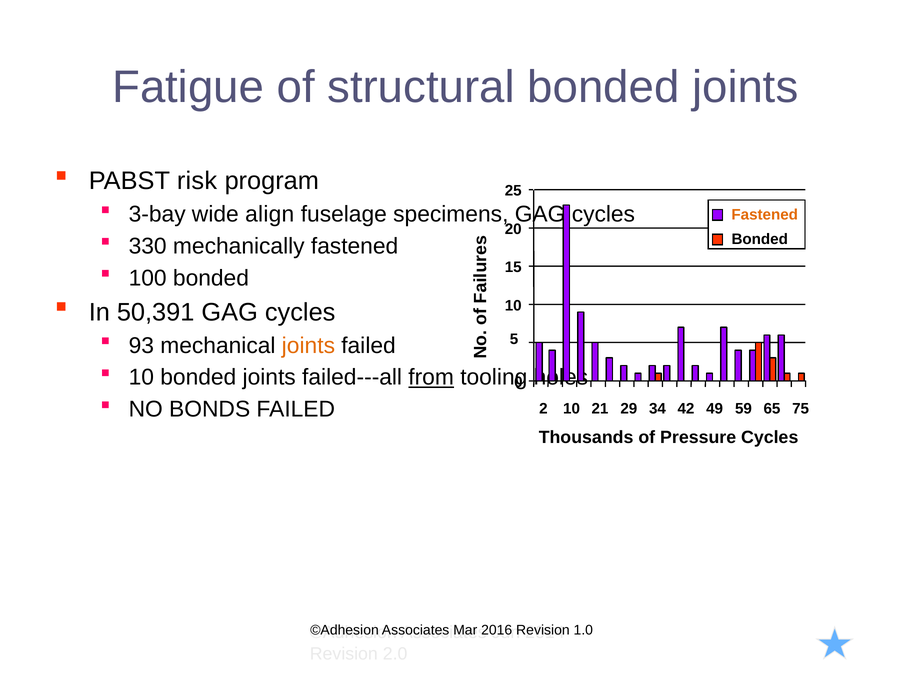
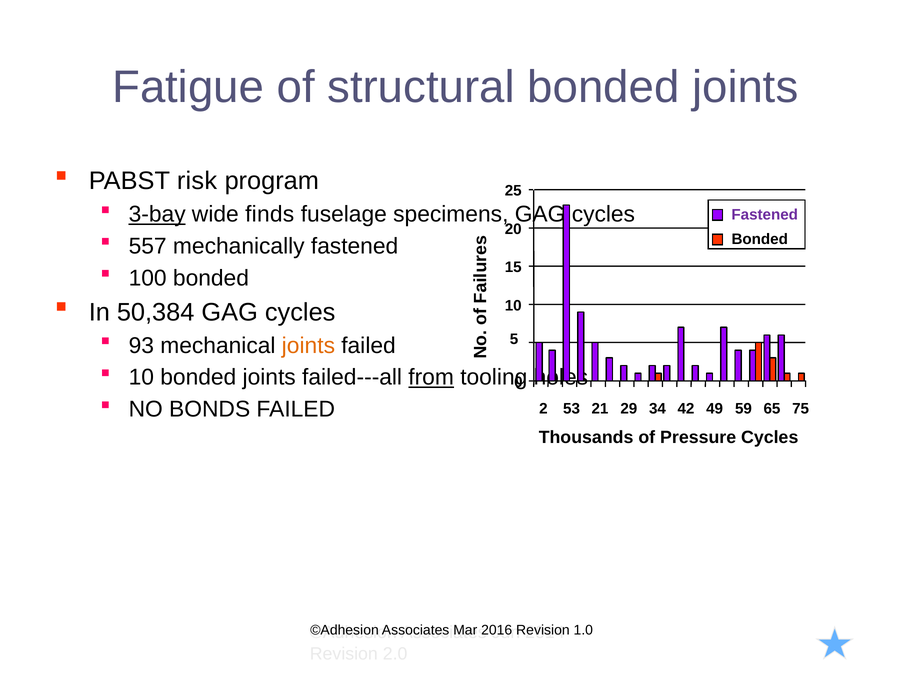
3-bay underline: none -> present (157, 214)
align: align -> finds (270, 214)
Fastened colour: orange -> purple (765, 215)
330: 330 -> 557 (148, 246)
50,391: 50,391 -> 50,384 (156, 312)
2 10: 10 -> 53 (572, 409)
